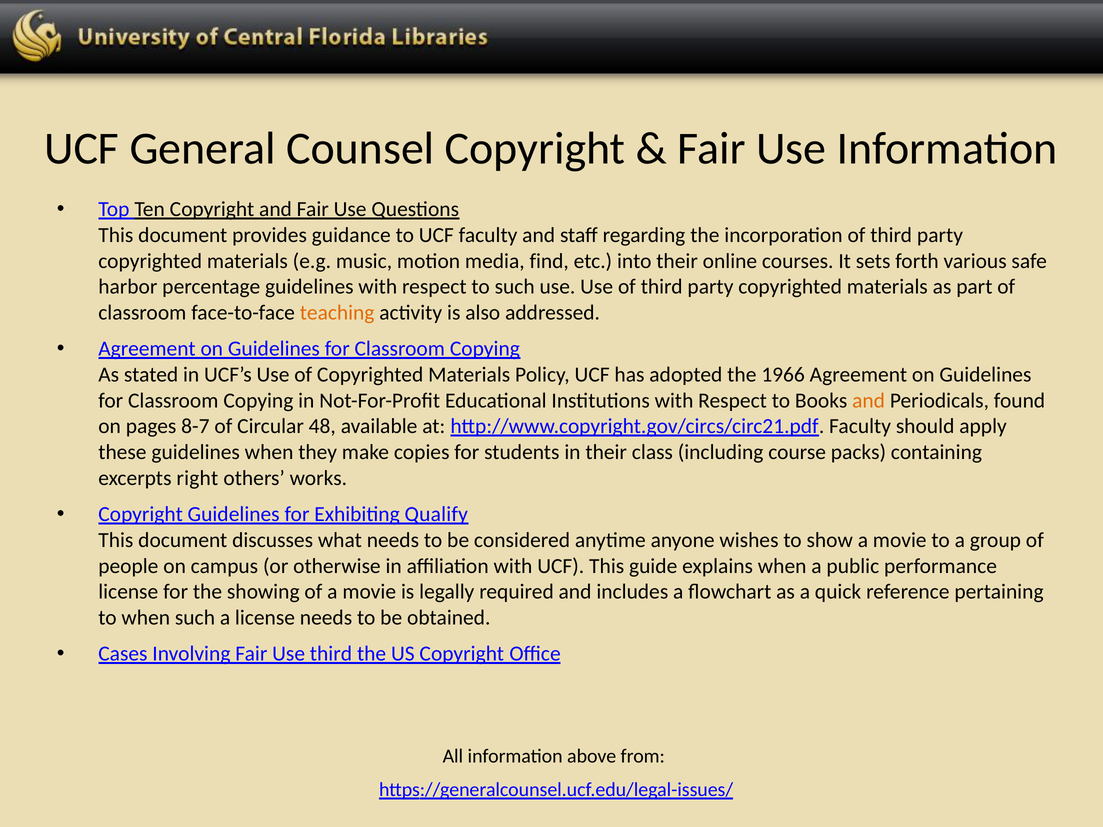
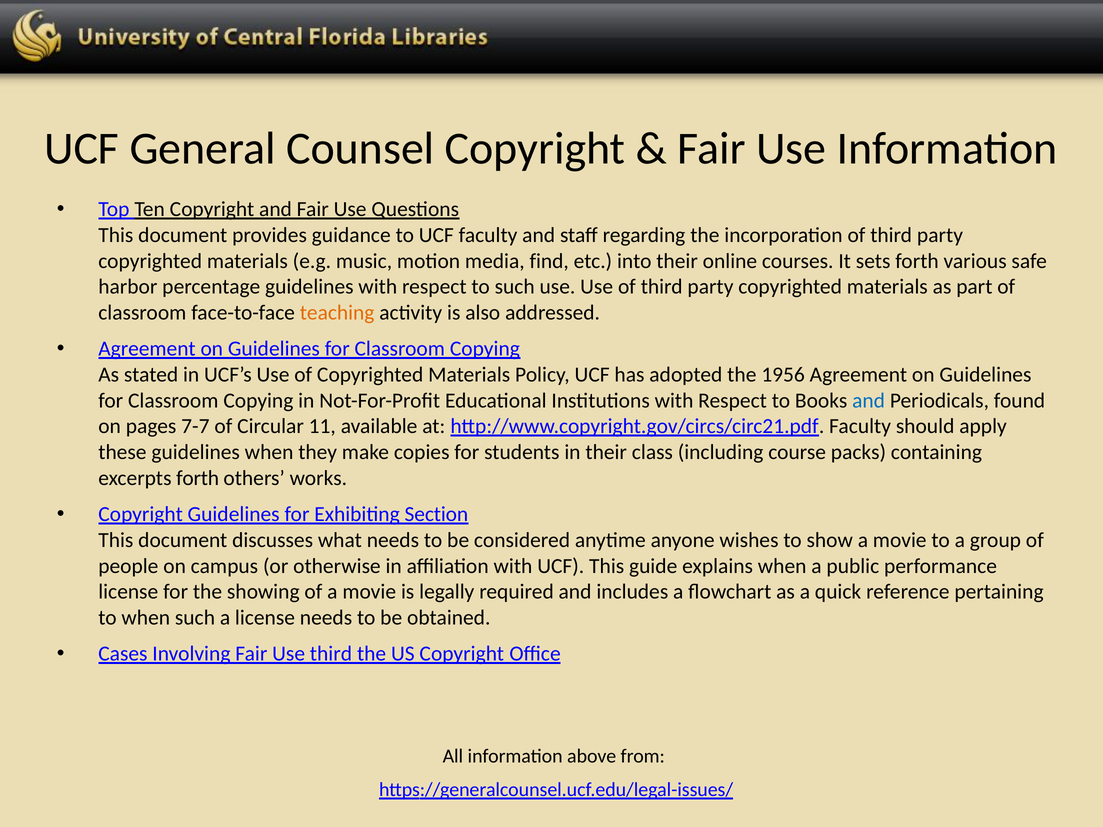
1966: 1966 -> 1956 (783, 375)
and colour: orange -> blue (869, 401)
8-7: 8-7 -> 7-7 (195, 426)
48: 48 -> 11 (322, 426)
excerpts right: right -> forth (198, 478)
Qualify: Qualify -> Section (436, 514)
